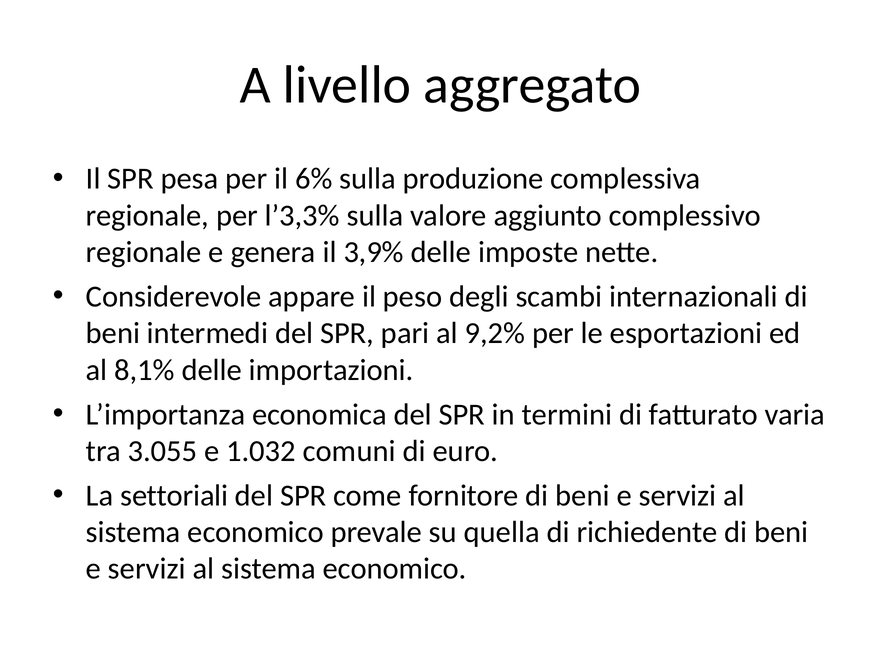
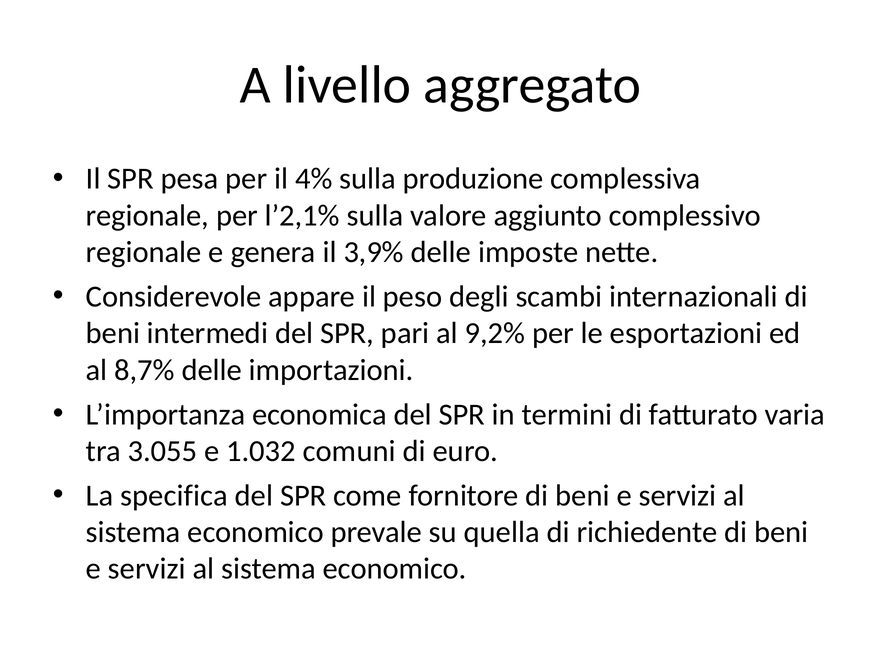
6%: 6% -> 4% (314, 179)
l’3,3%: l’3,3% -> l’2,1% (302, 216)
8,1%: 8,1% -> 8,7% (145, 370)
settoriali: settoriali -> specifica (174, 496)
